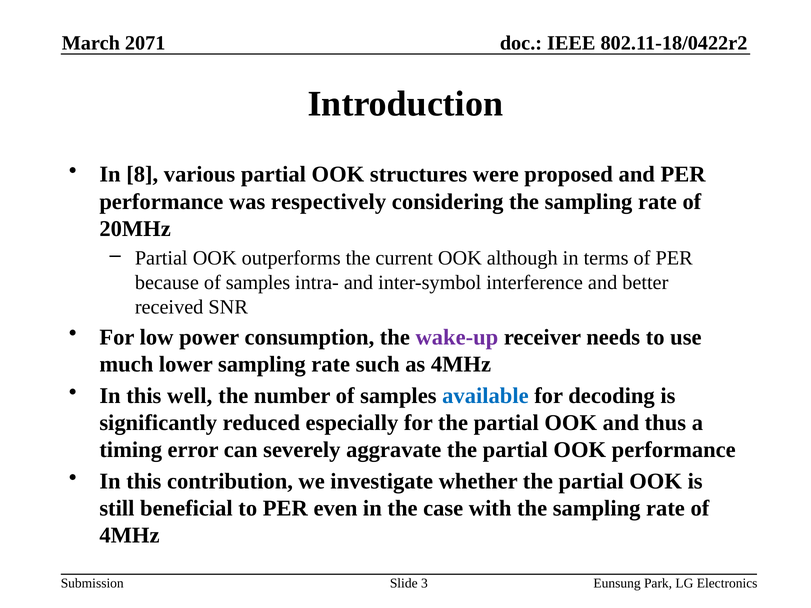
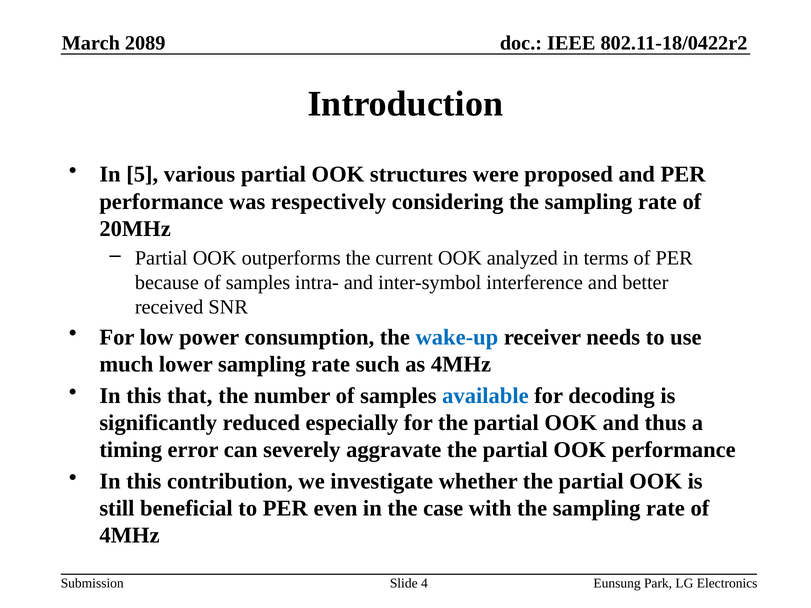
2071: 2071 -> 2089 (145, 43)
8: 8 -> 5 (142, 175)
although: although -> analyzed (522, 258)
wake-up colour: purple -> blue (457, 337)
well: well -> that (190, 396)
3: 3 -> 4 (424, 583)
